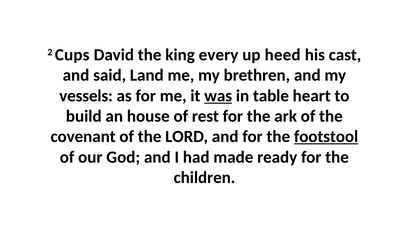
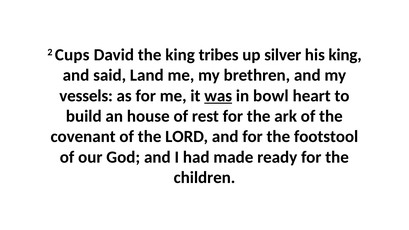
every: every -> tribes (219, 55)
heed: heed -> silver (283, 55)
his cast: cast -> king (345, 55)
table: table -> bowl (271, 96)
footstool underline: present -> none (326, 137)
